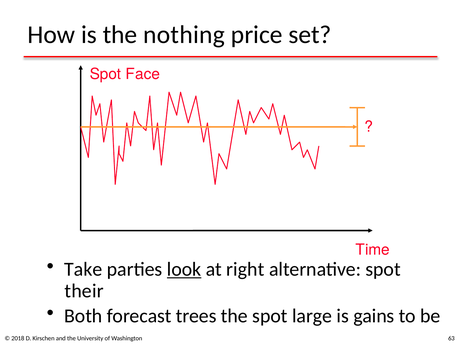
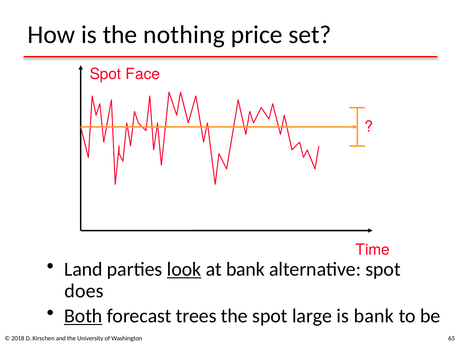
Take: Take -> Land (83, 269)
at right: right -> bank (245, 269)
their: their -> does (84, 291)
Both underline: none -> present (83, 316)
is gains: gains -> bank (374, 316)
